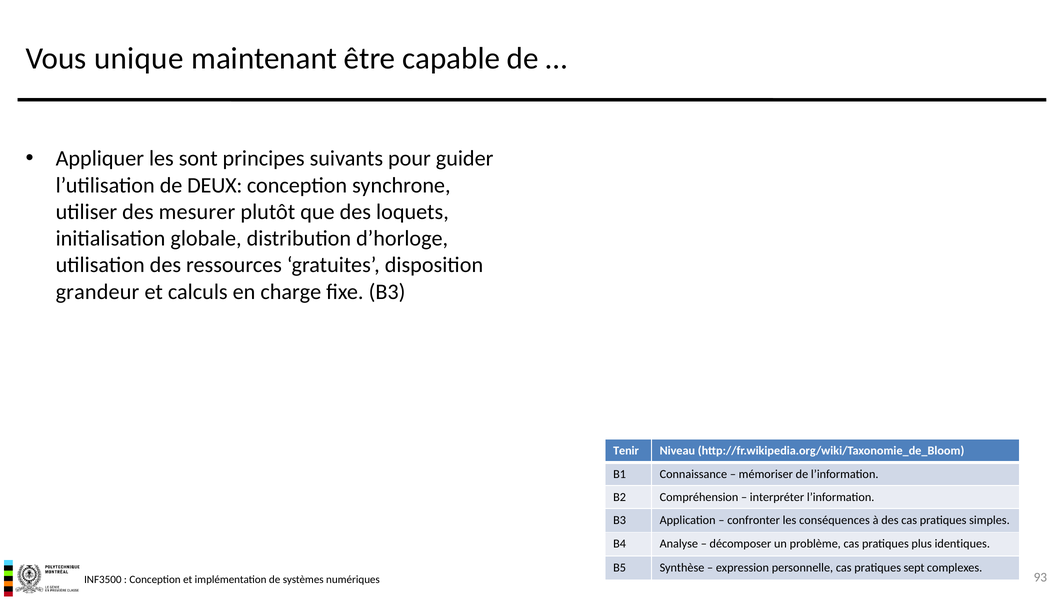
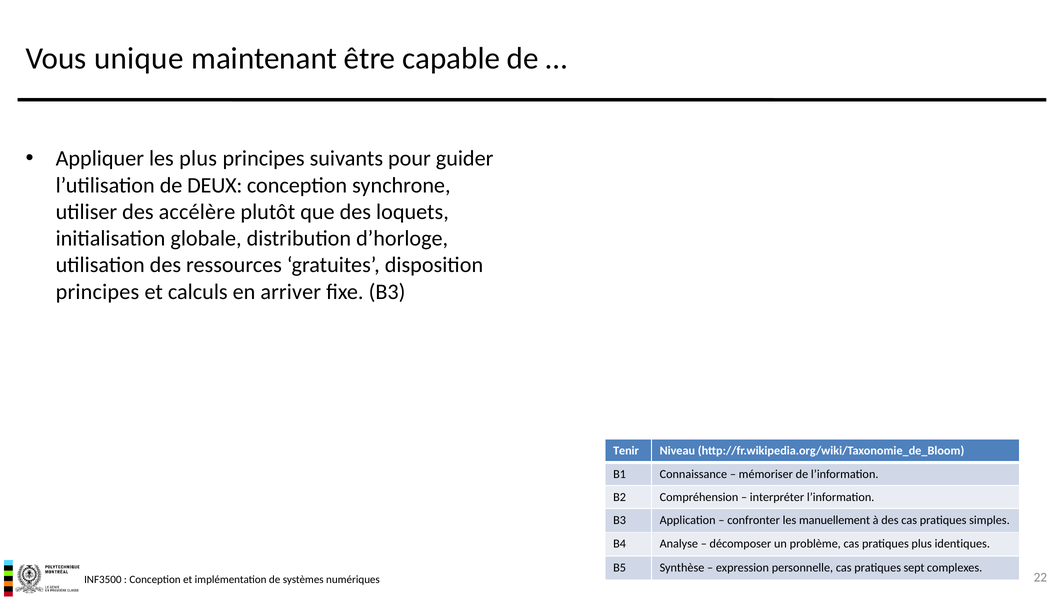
les sont: sont -> plus (198, 158)
mesurer: mesurer -> accélère (197, 212)
grandeur: grandeur -> principes (97, 292)
charge: charge -> arriver (291, 292)
conséquences: conséquences -> manuellement (835, 520)
93: 93 -> 22 (1040, 577)
